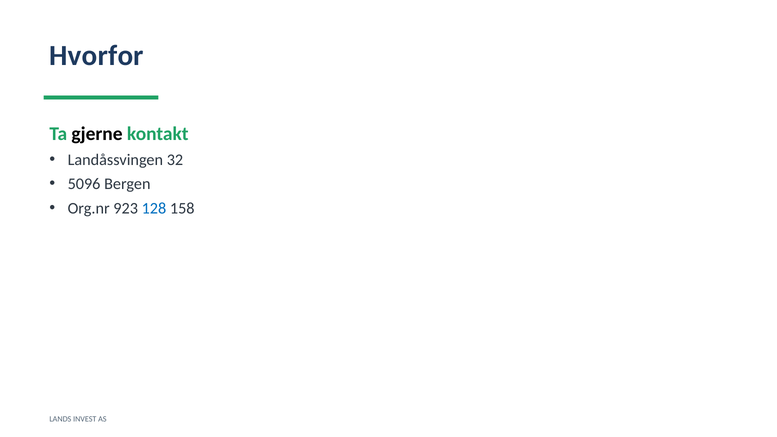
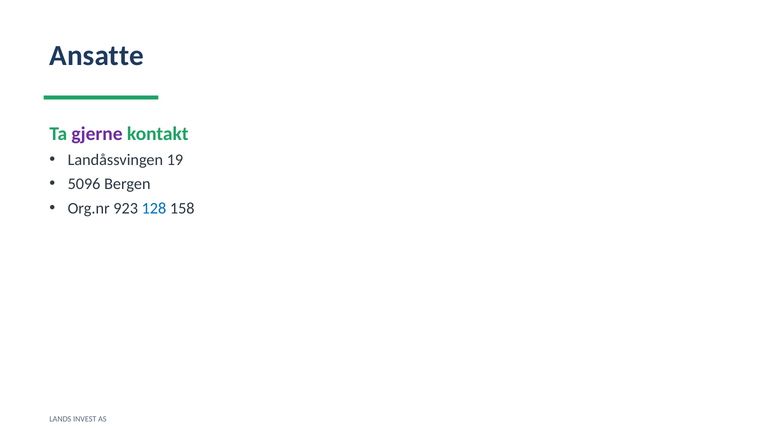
Hvorfor: Hvorfor -> Ansatte (97, 55)
gjerne colour: black -> purple (97, 134)
32: 32 -> 19 (175, 160)
